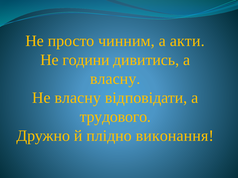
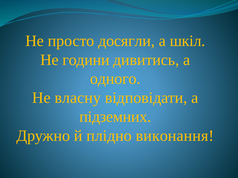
чинним: чинним -> досягли (127, 41)
акти: акти -> шкіл (187, 41)
власну: власну -> одного (115, 79)
трудового: трудового -> підземних (115, 117)
